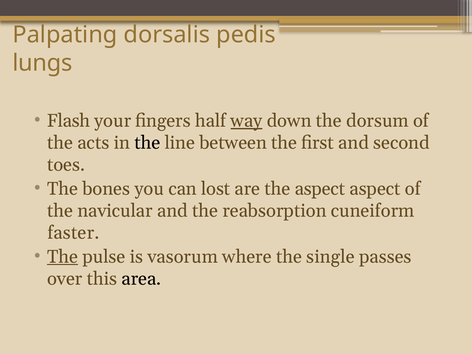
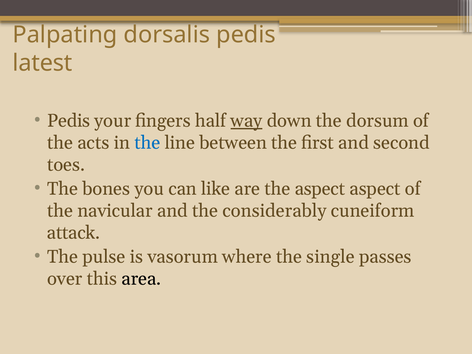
lungs: lungs -> latest (42, 63)
Flash: Flash -> Pedis (69, 121)
the colour: black -> blue (147, 143)
lost: lost -> like (216, 189)
reabsorption: reabsorption -> considerably (274, 211)
faster: faster -> attack (74, 233)
The underline: present -> none (63, 257)
